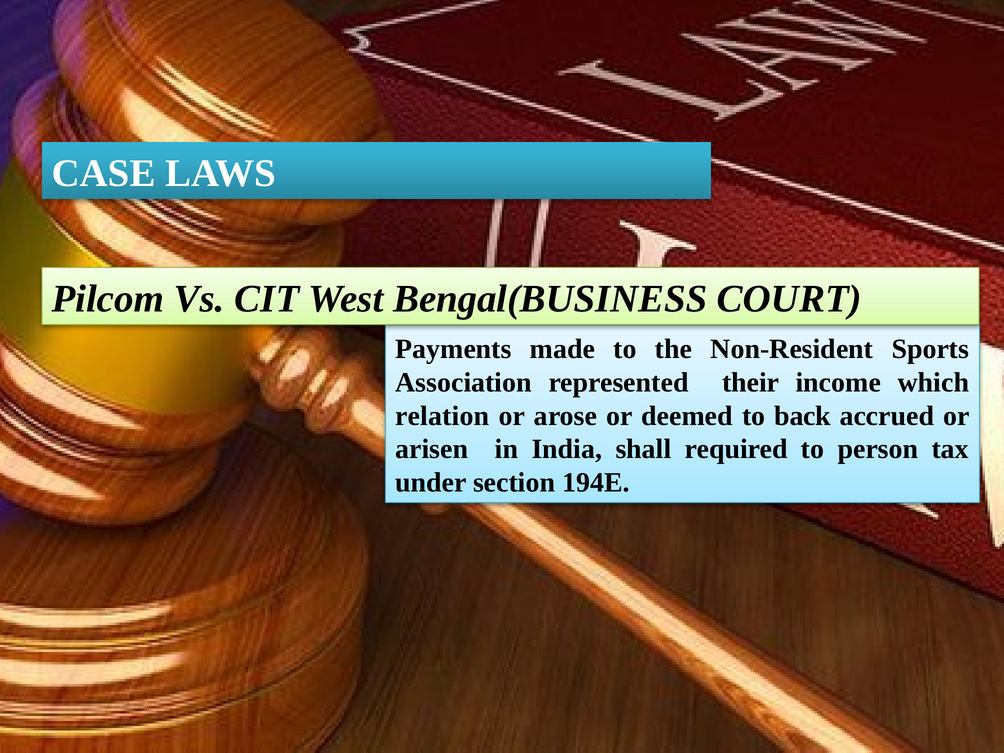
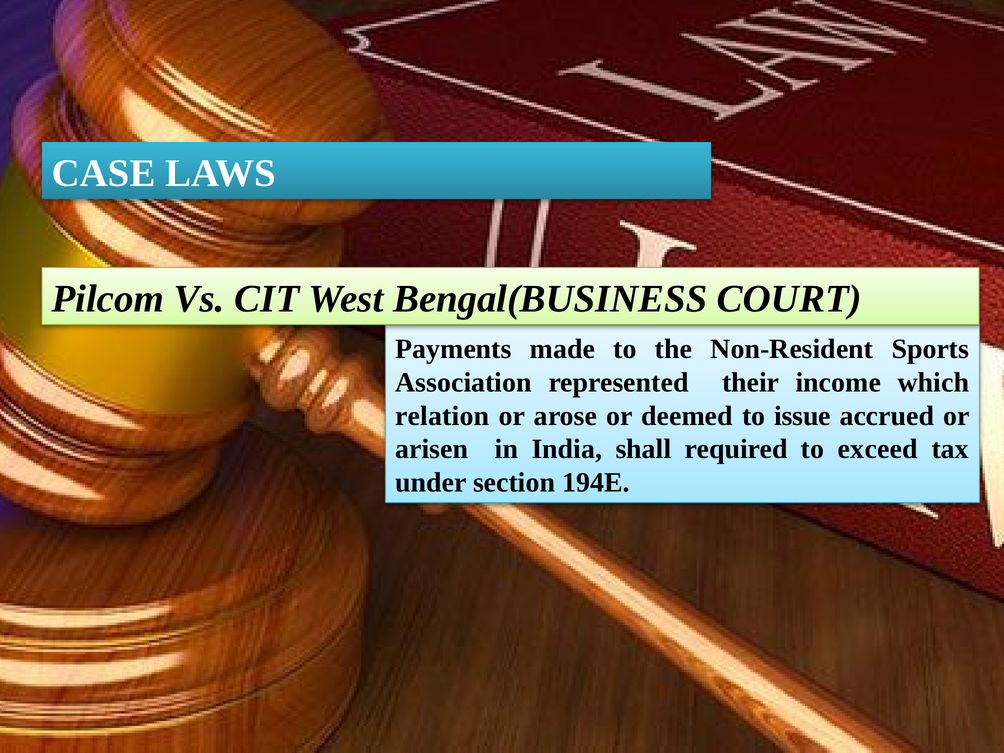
back: back -> issue (803, 416)
person: person -> exceed (878, 449)
